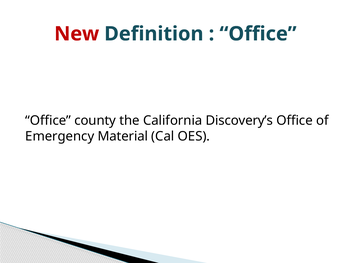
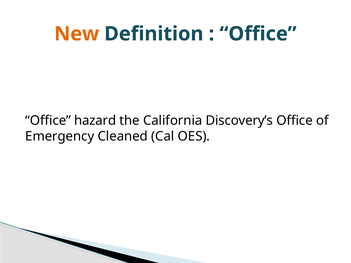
New colour: red -> orange (77, 34)
county: county -> hazard (95, 121)
Material: Material -> Cleaned (123, 136)
